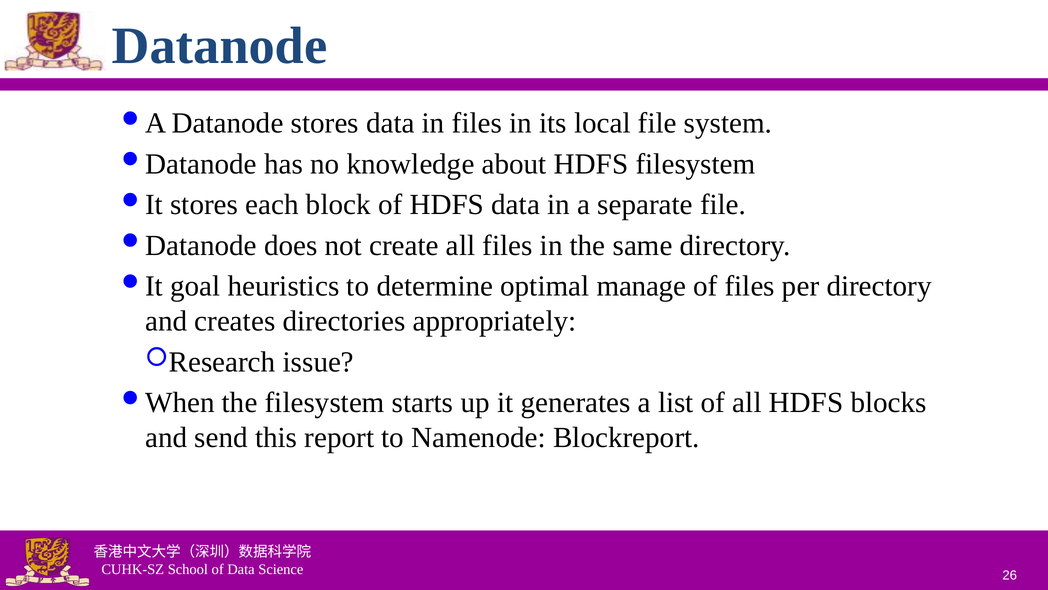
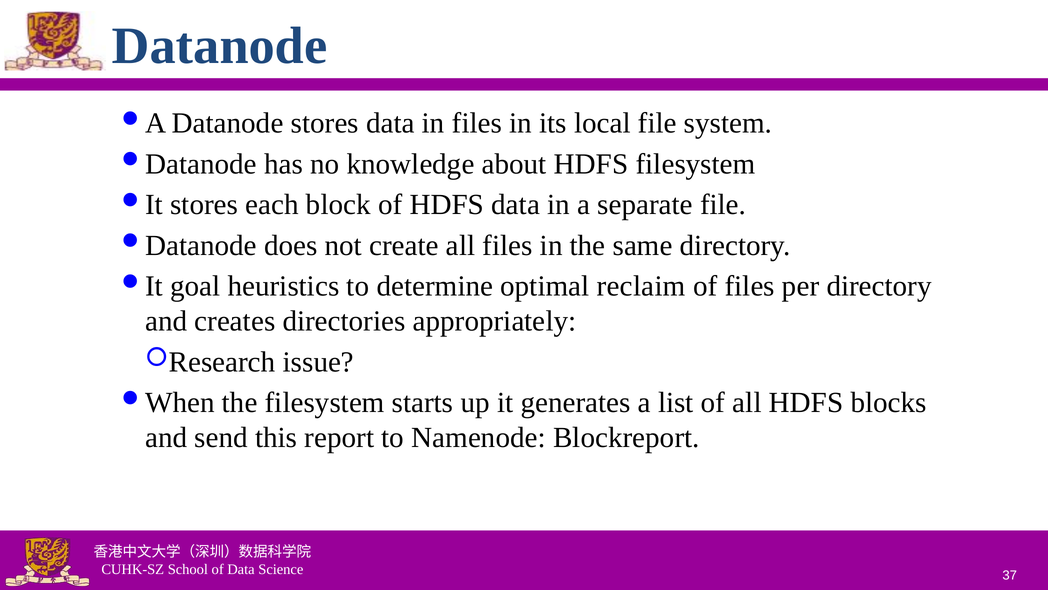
manage: manage -> reclaim (641, 286)
26: 26 -> 37 (1010, 575)
